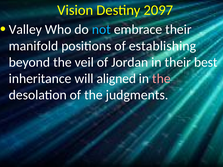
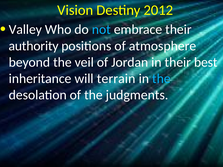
2097: 2097 -> 2012 (158, 10)
manifold: manifold -> authority (34, 46)
establishing: establishing -> atmosphere (163, 46)
aligned: aligned -> terrain (116, 79)
the colour: pink -> light blue (161, 79)
